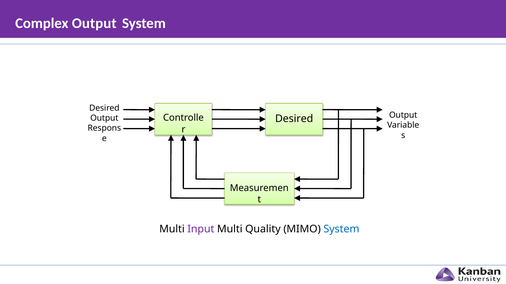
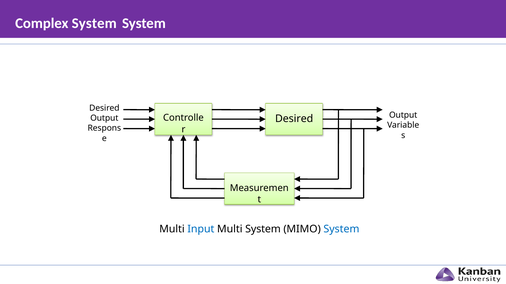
Complex Output: Output -> System (94, 23)
Input colour: purple -> blue (201, 230)
Multi Quality: Quality -> System (263, 230)
